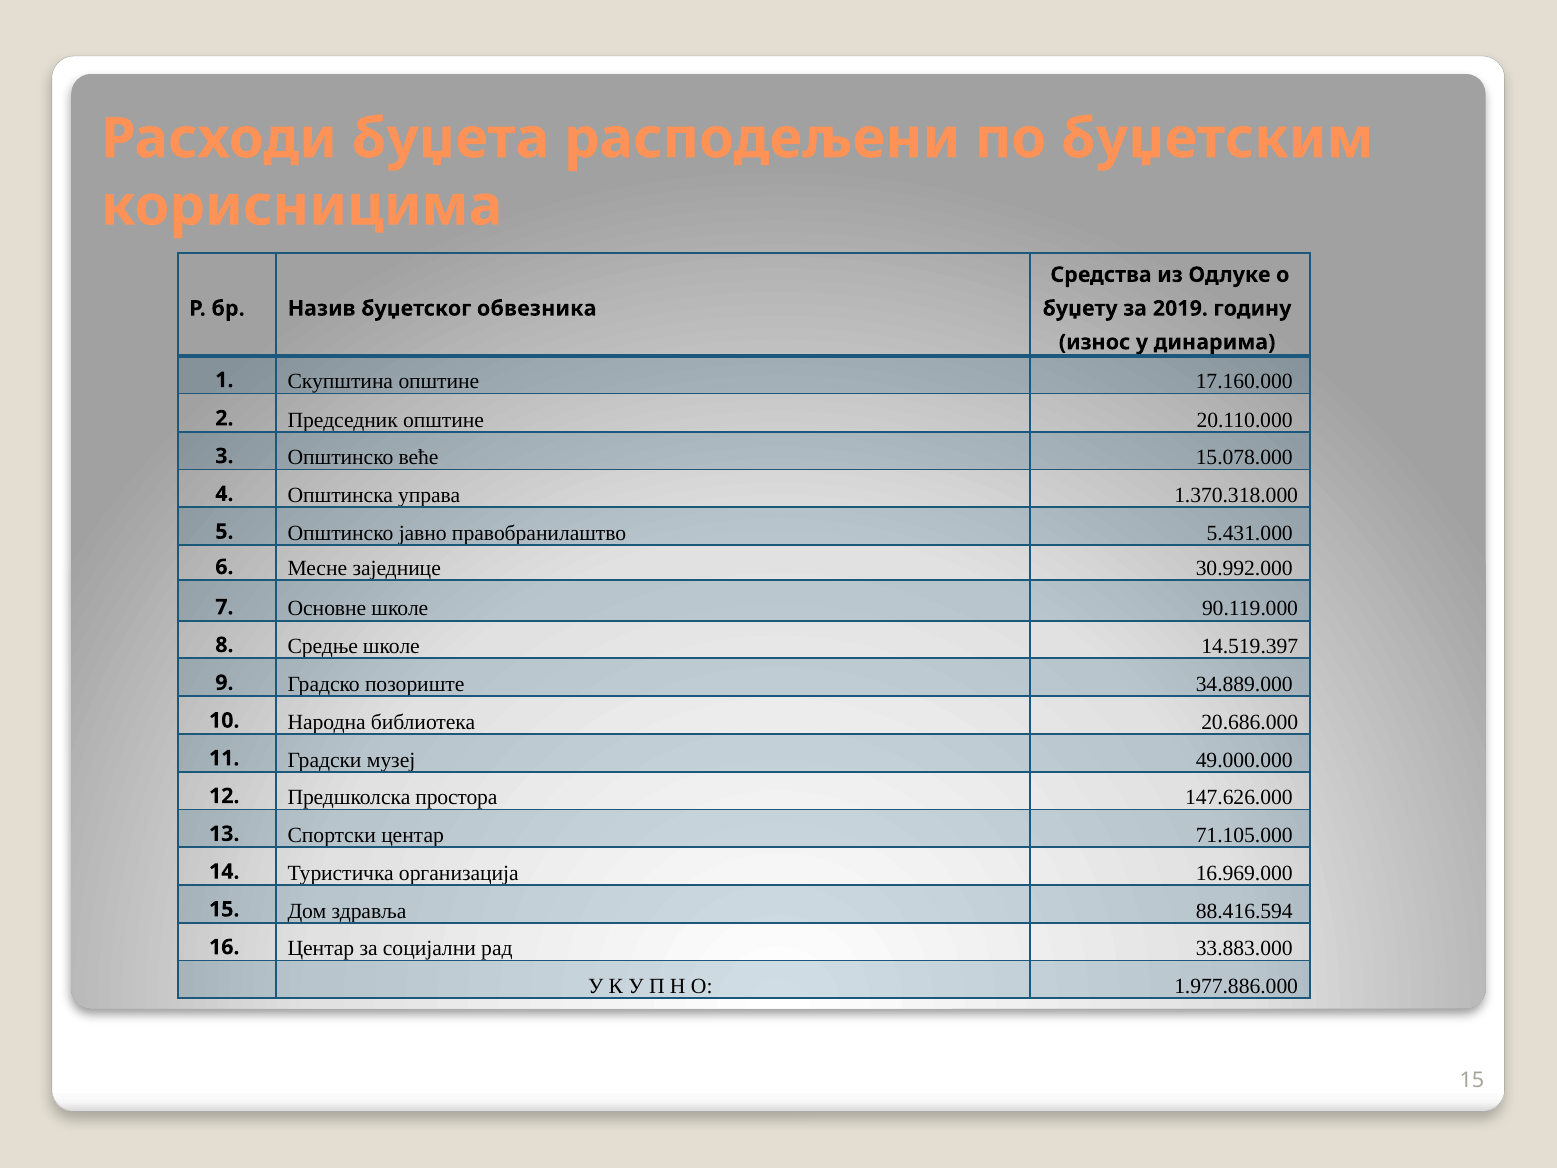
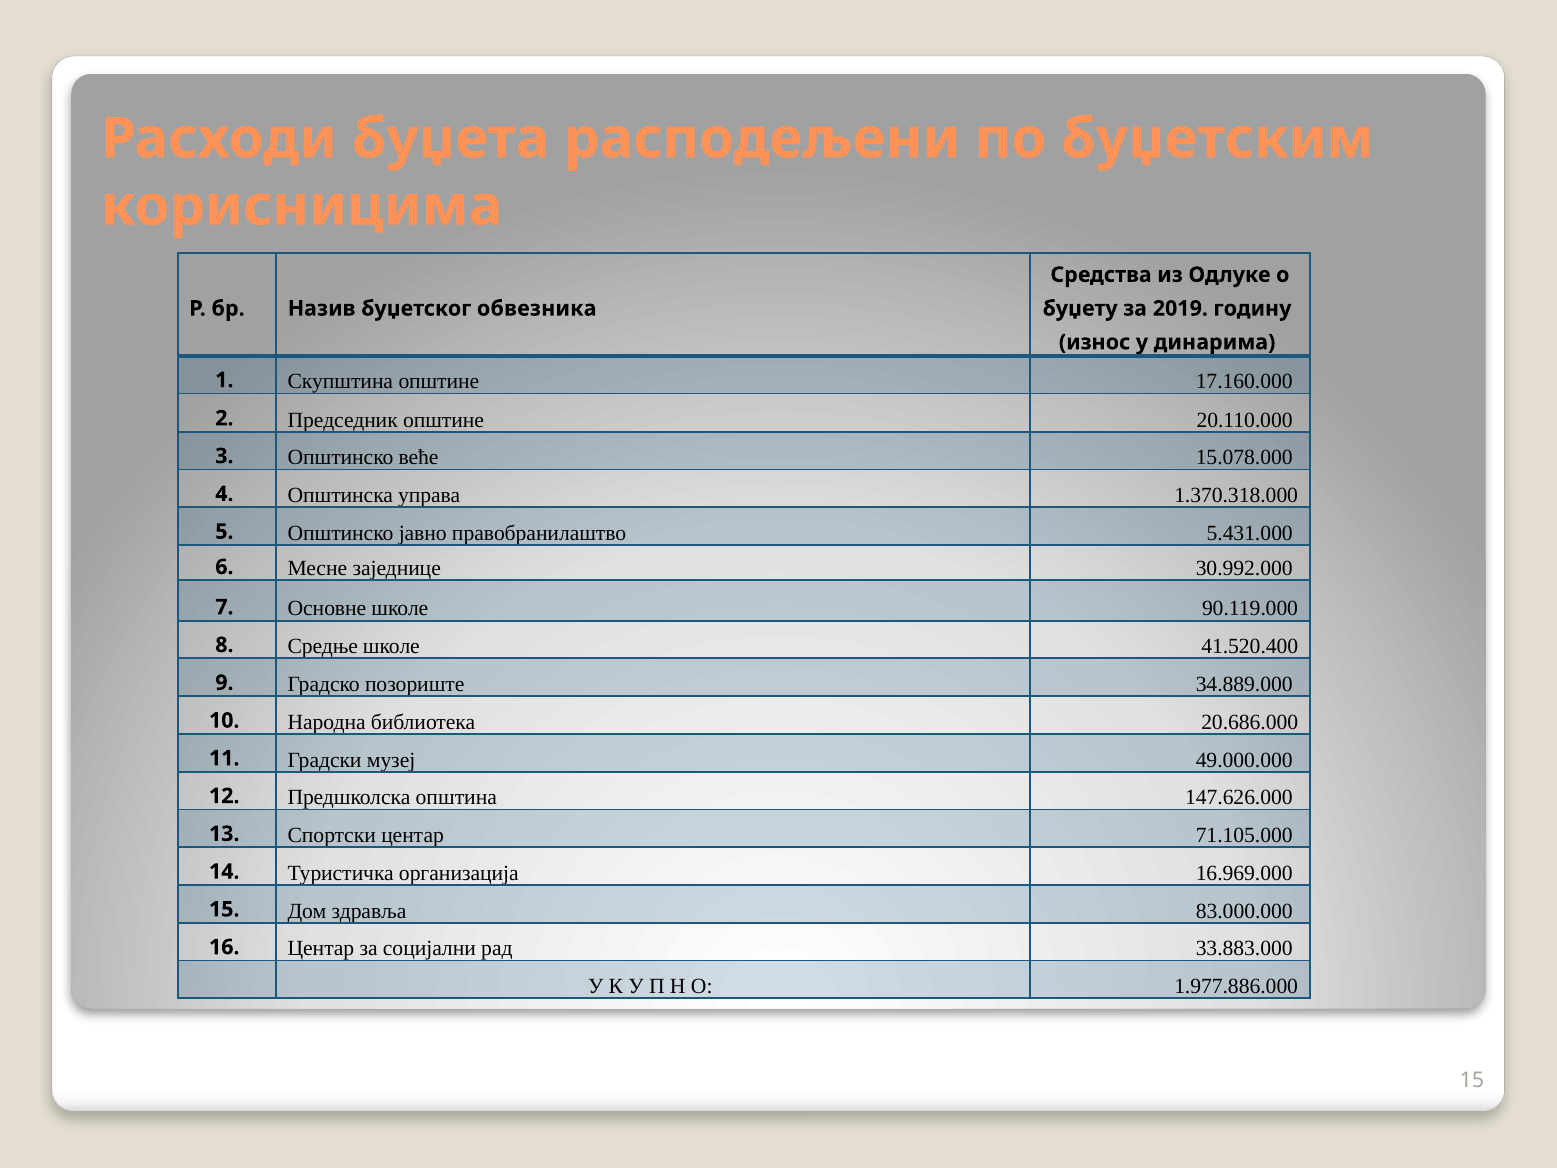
14.519.397: 14.519.397 -> 41.520.400 (1250, 646)
простора: простора -> општина (456, 797)
88.416.594: 88.416.594 -> 83.000.000 (1244, 911)
